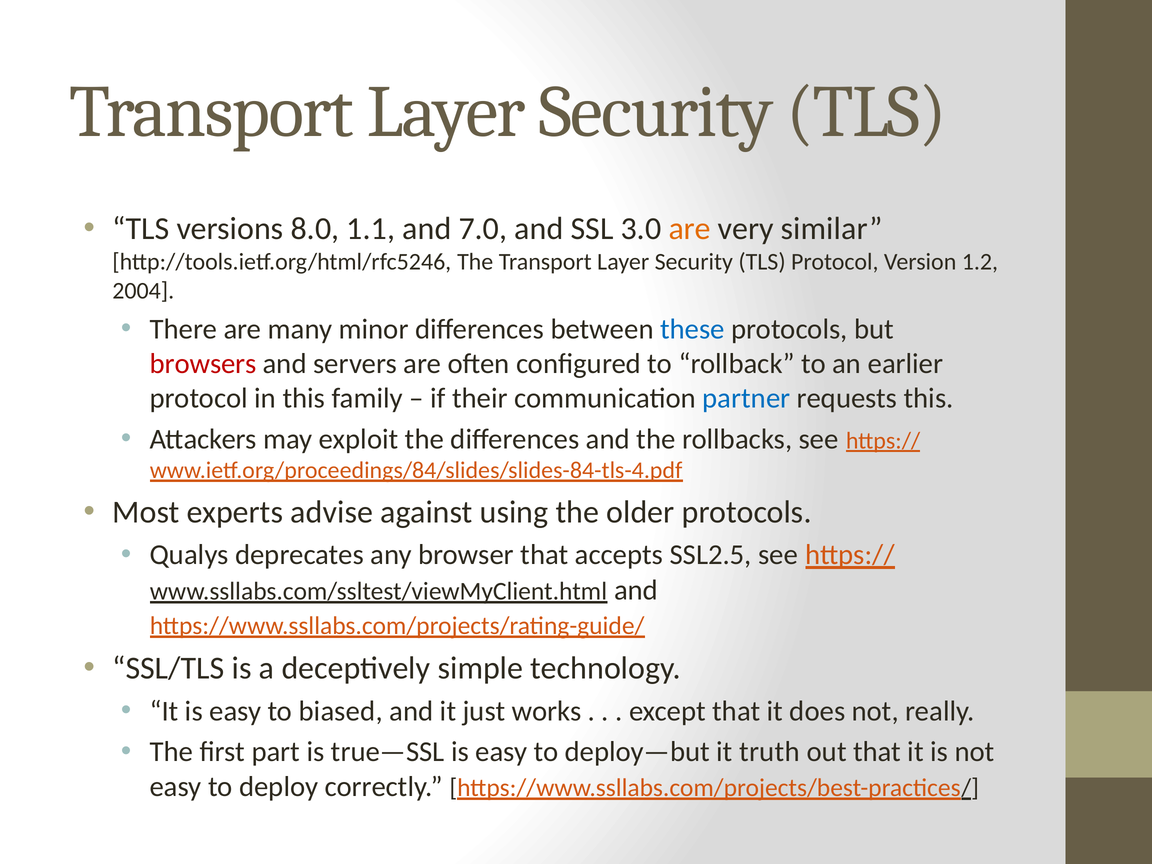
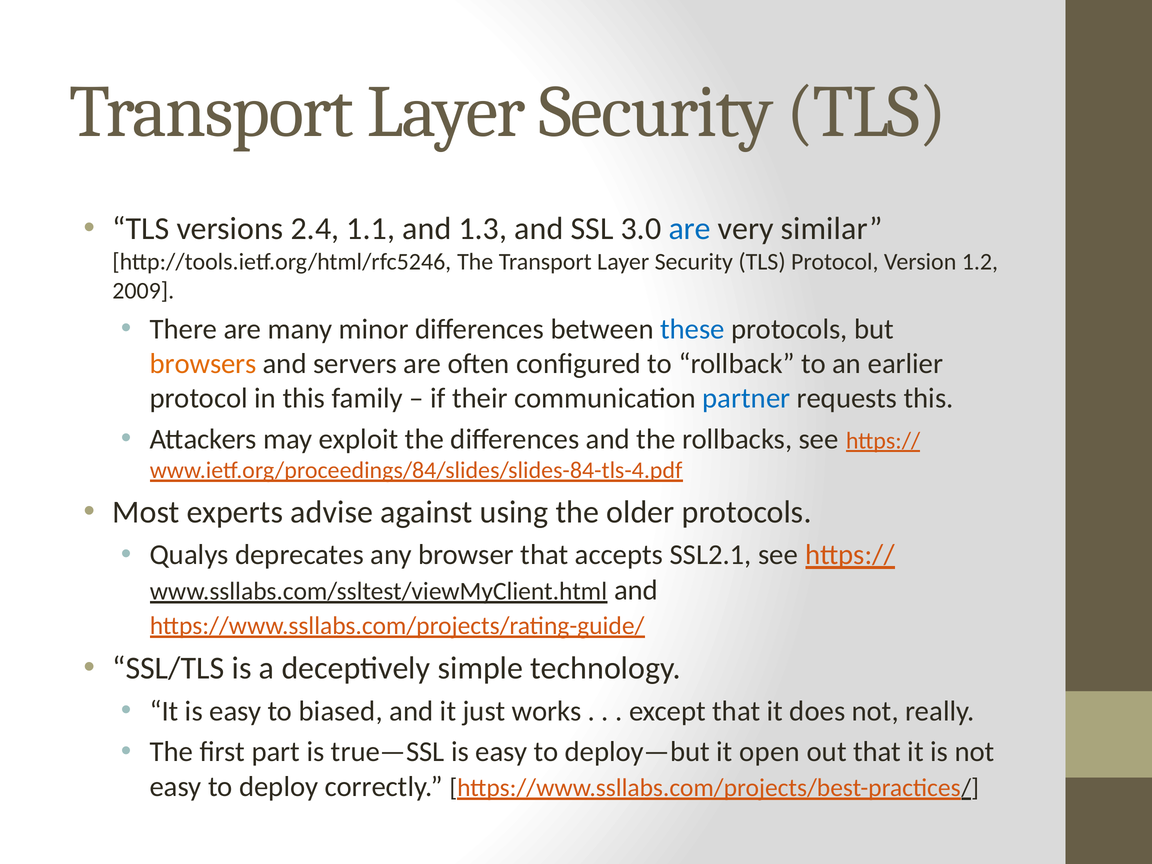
8.0: 8.0 -> 2.4 (315, 229)
7.0: 7.0 -> 1.3 (483, 229)
are colour: orange -> blue (690, 229)
2004: 2004 -> 2009 (143, 291)
browsers colour: red -> orange (203, 364)
SSL2.5: SSL2.5 -> SSL2.1 (711, 555)
truth: truth -> open (769, 752)
